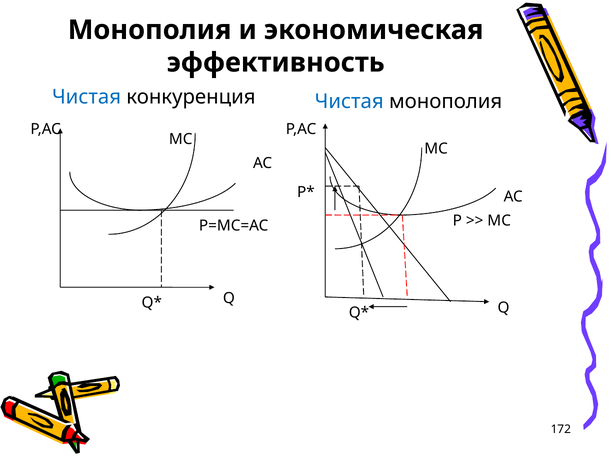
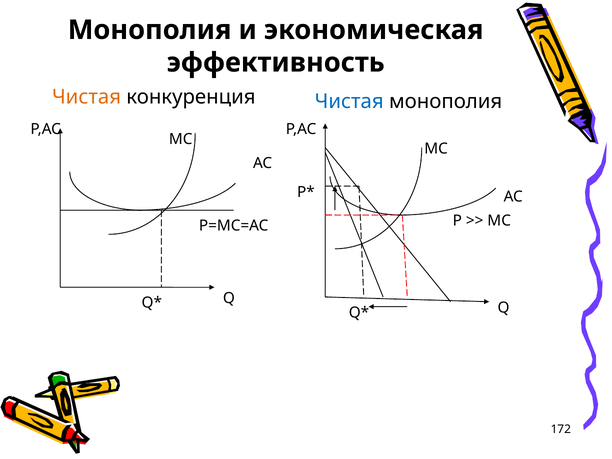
Чистая colour: blue -> orange (87, 97)
